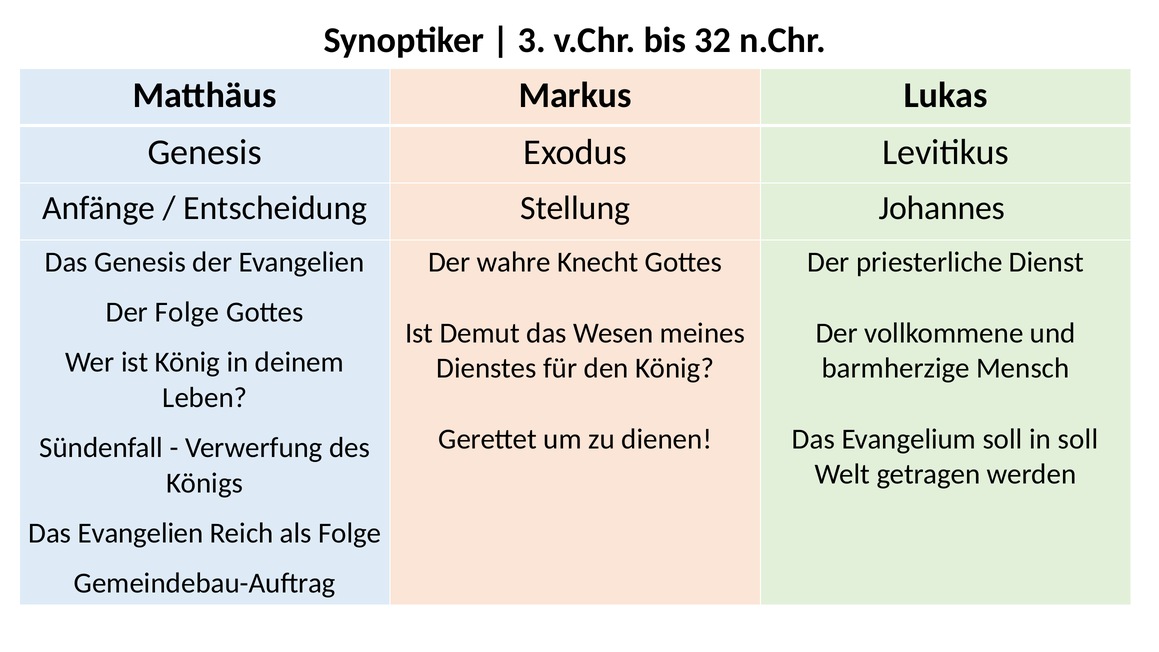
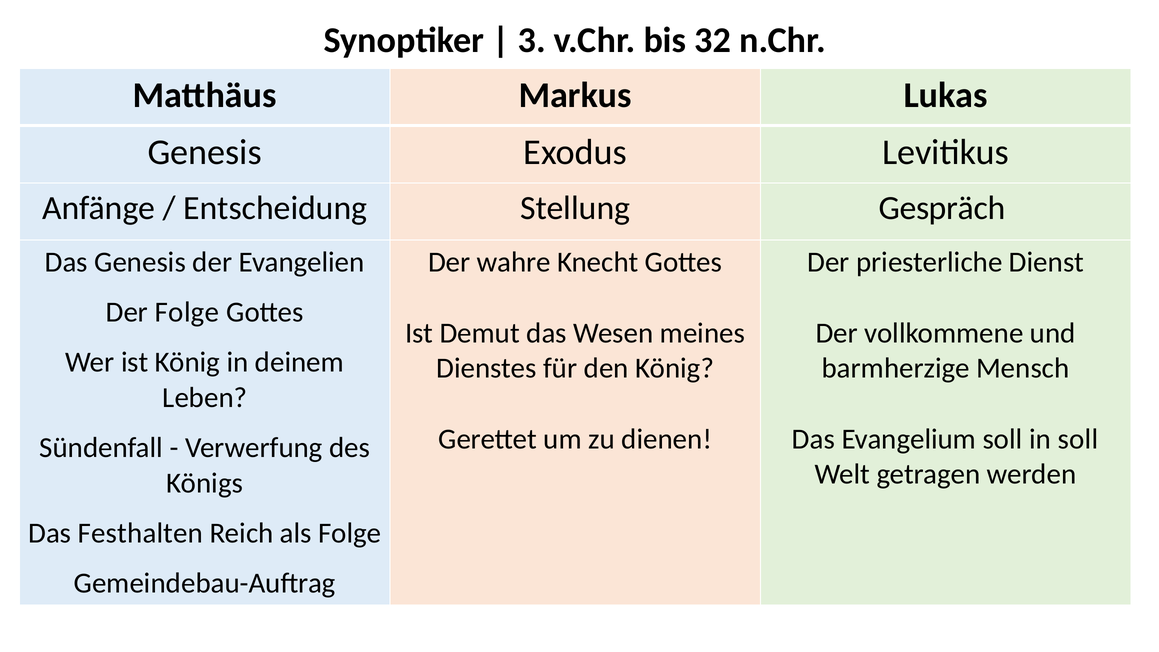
Johannes: Johannes -> Gespräch (942, 208)
Das Evangelien: Evangelien -> Festhalten (140, 533)
